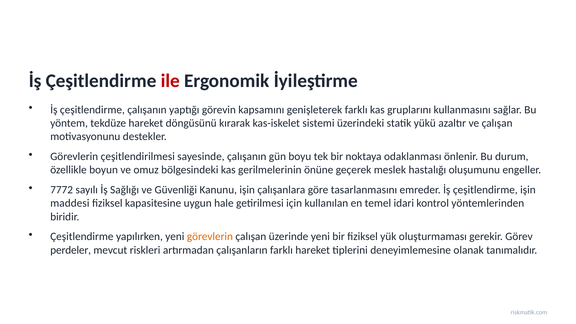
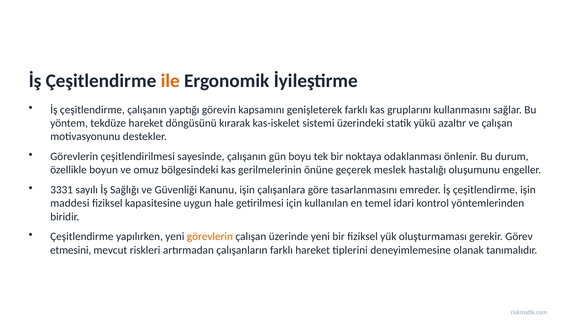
ile colour: red -> orange (170, 81)
7772: 7772 -> 3331 (62, 190)
perdeler: perdeler -> etmesini (71, 250)
